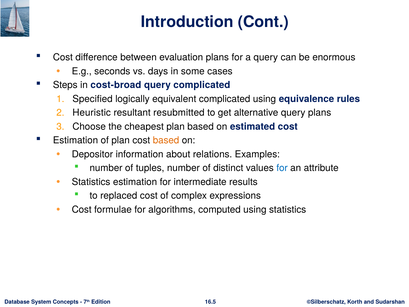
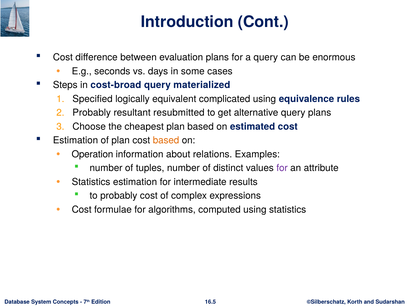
query complicated: complicated -> materialized (202, 85)
2 Heuristic: Heuristic -> Probably (92, 113)
Depositor: Depositor -> Operation (92, 154)
for colour: blue -> purple (282, 168)
to replaced: replaced -> probably (119, 196)
